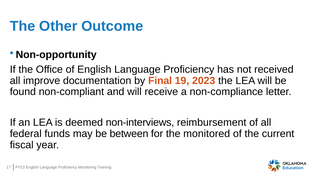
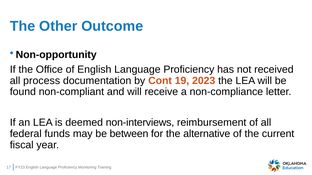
improve: improve -> process (42, 81)
Final: Final -> Cont (160, 81)
monitored: monitored -> alternative (207, 134)
